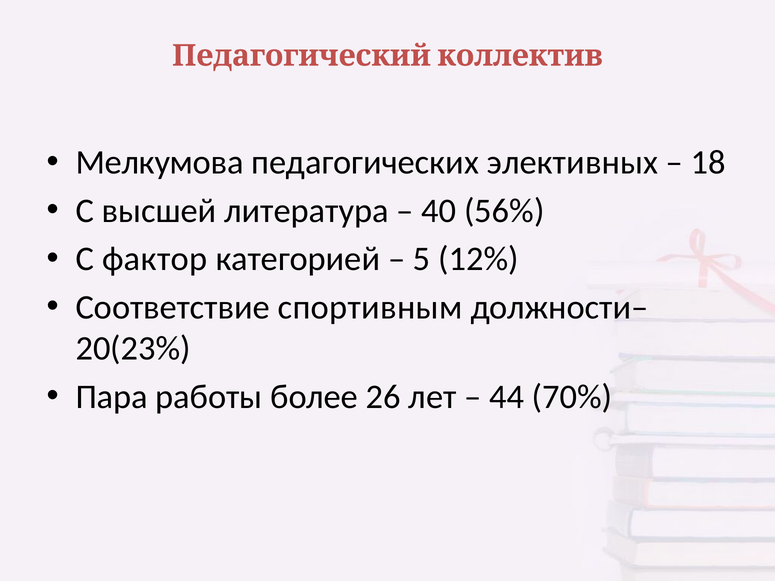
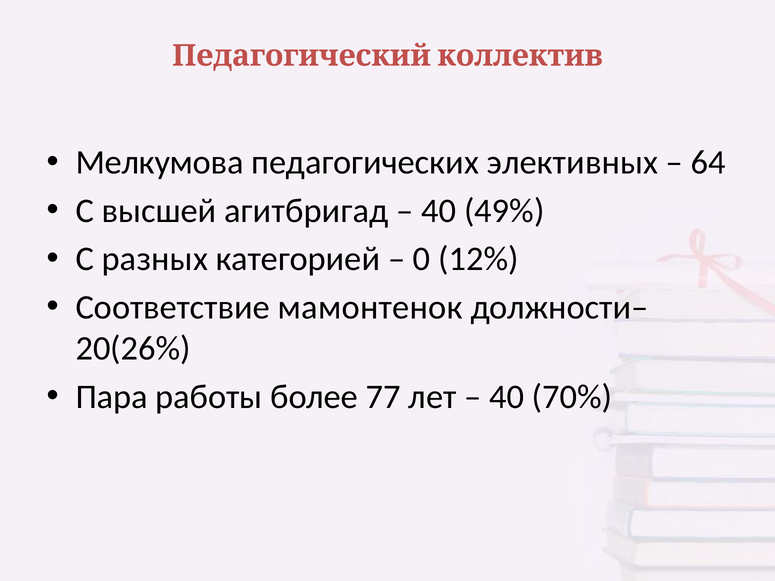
18: 18 -> 64 (708, 163)
литература: литература -> агитбригад (306, 211)
56%: 56% -> 49% (504, 211)
фактор: фактор -> разных (155, 259)
5: 5 -> 0 (422, 259)
спортивным: спортивным -> мамонтенок (370, 307)
20(23%: 20(23% -> 20(26% (133, 349)
26: 26 -> 77 (383, 397)
44: 44 -> 40 (507, 397)
